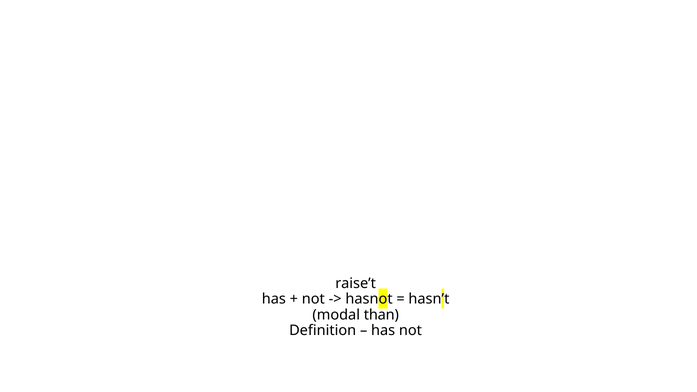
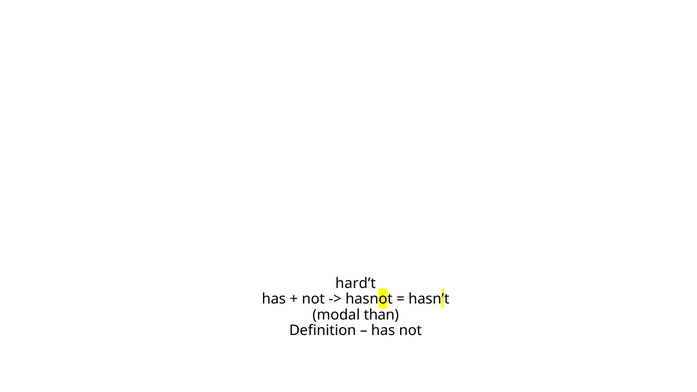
raise’t: raise’t -> hard’t (356, 284)
